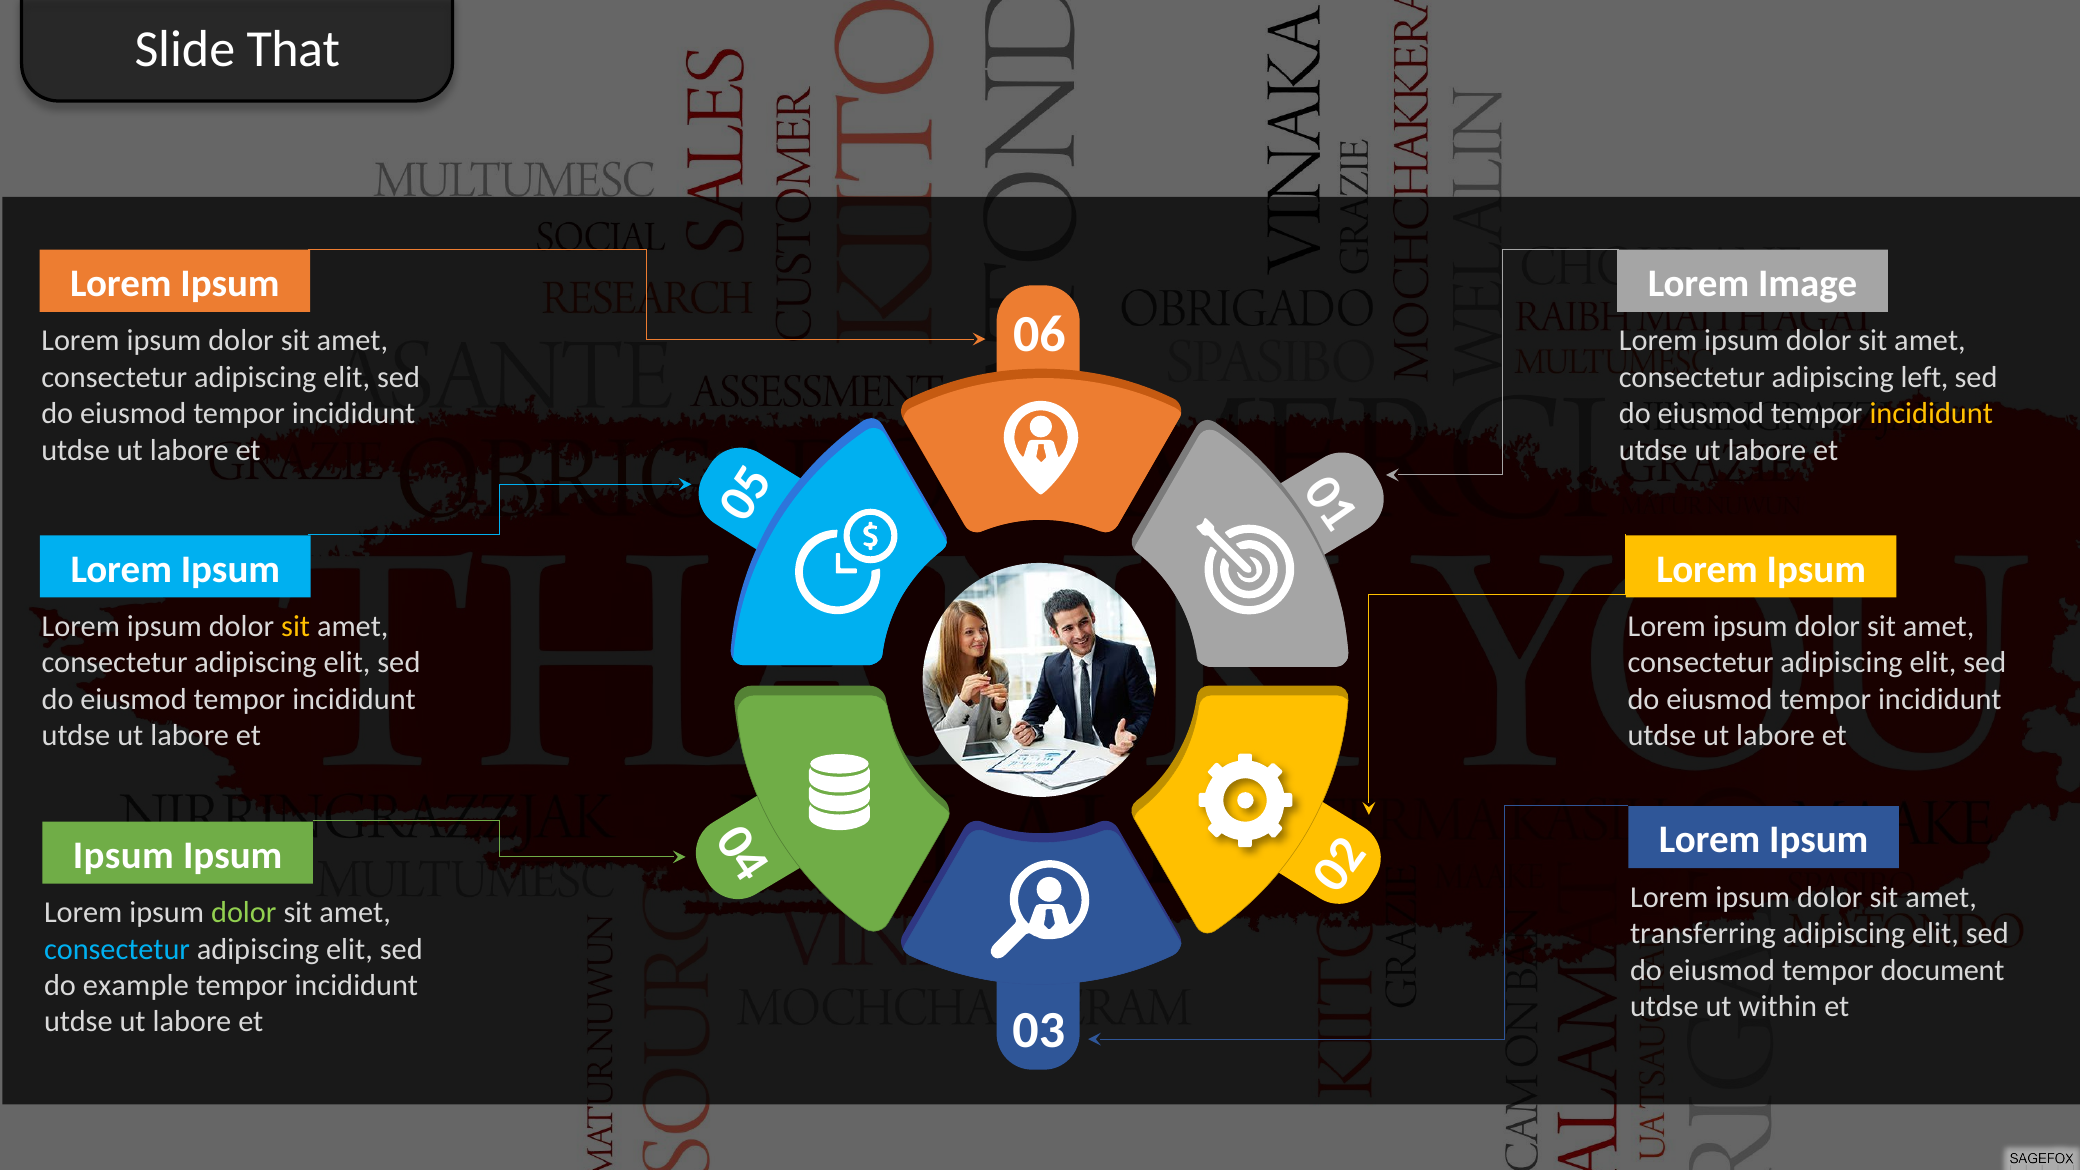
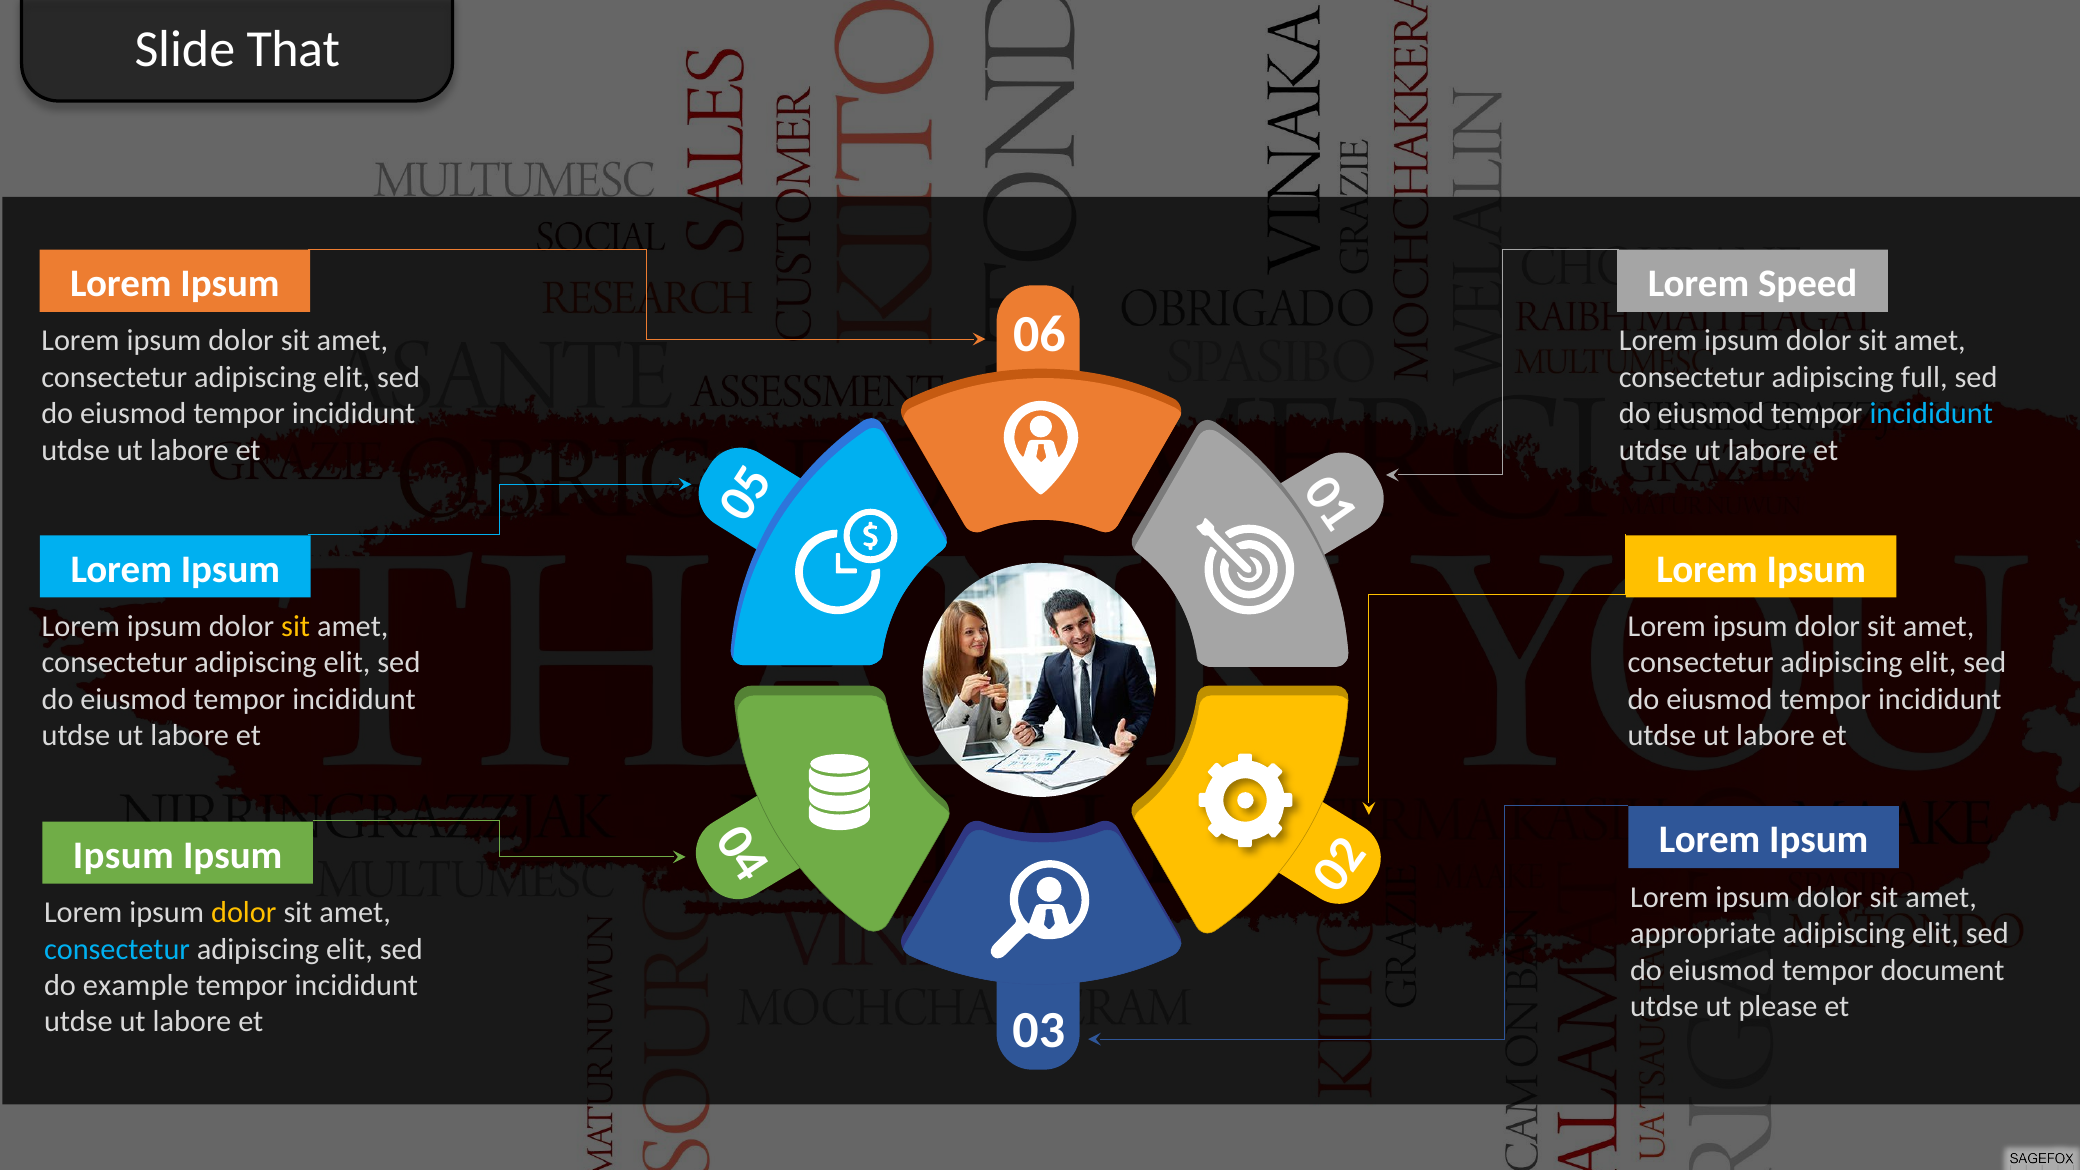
Image: Image -> Speed (1808, 284)
left: left -> full (1924, 377)
incididunt colour: yellow -> light blue (1931, 414)
dolor colour: light green -> yellow (244, 913)
transferring: transferring -> appropriate (1703, 934)
within: within -> please (1778, 1006)
